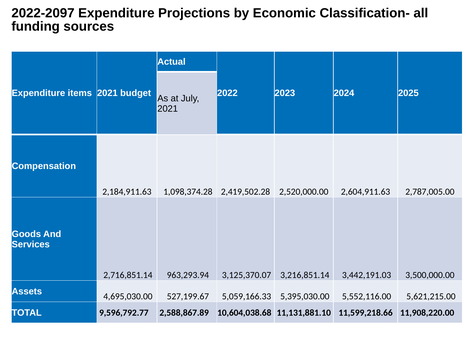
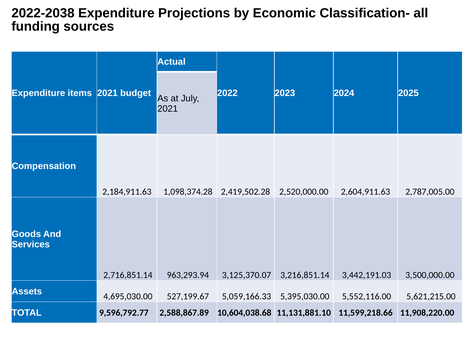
2022-2097: 2022-2097 -> 2022-2038 (43, 13)
